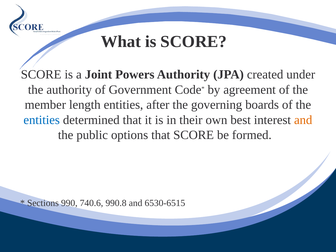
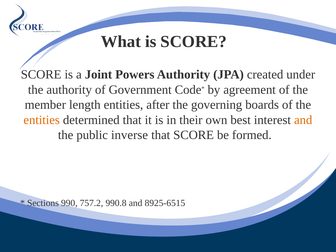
entities colour: blue -> orange (42, 120)
options: options -> inverse (130, 135)
740.6: 740.6 -> 757.2 (91, 203)
6530-6515: 6530-6515 -> 8925-6515 (165, 203)
